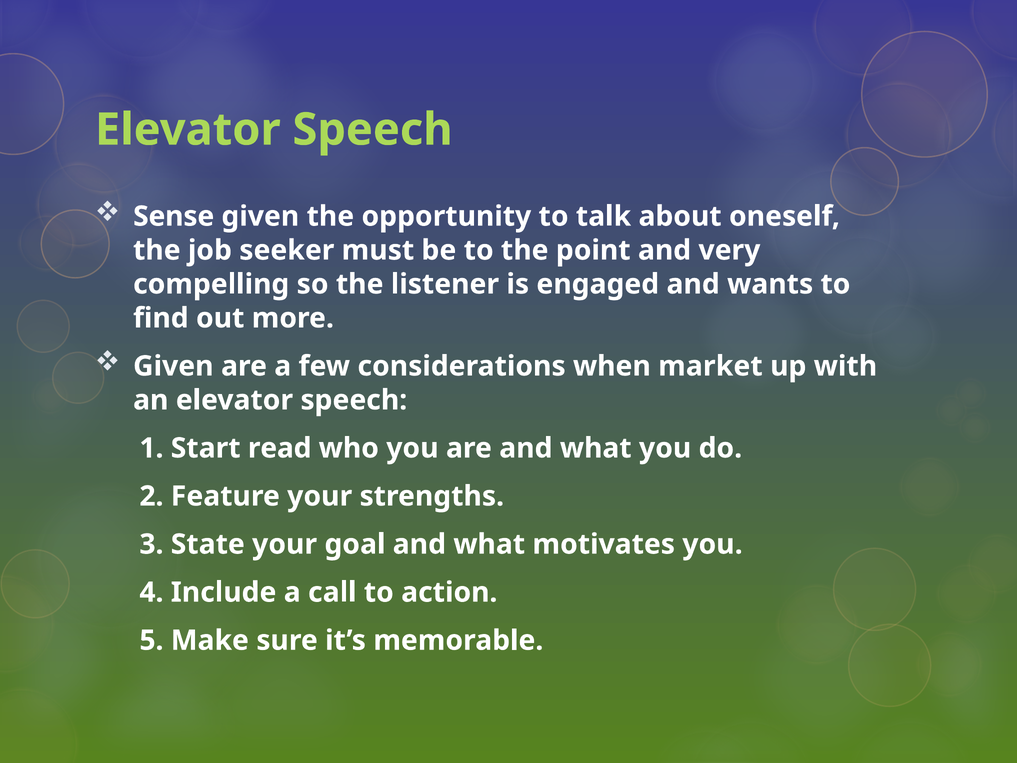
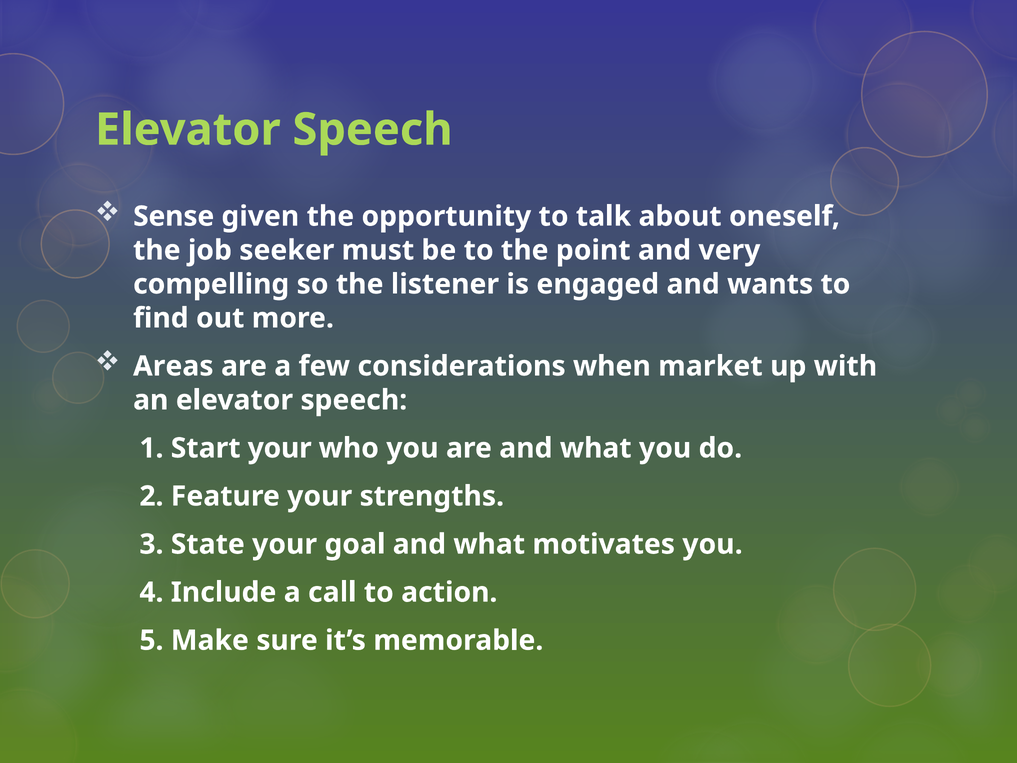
Given: Given -> Areas (173, 366)
Start read: read -> your (280, 448)
